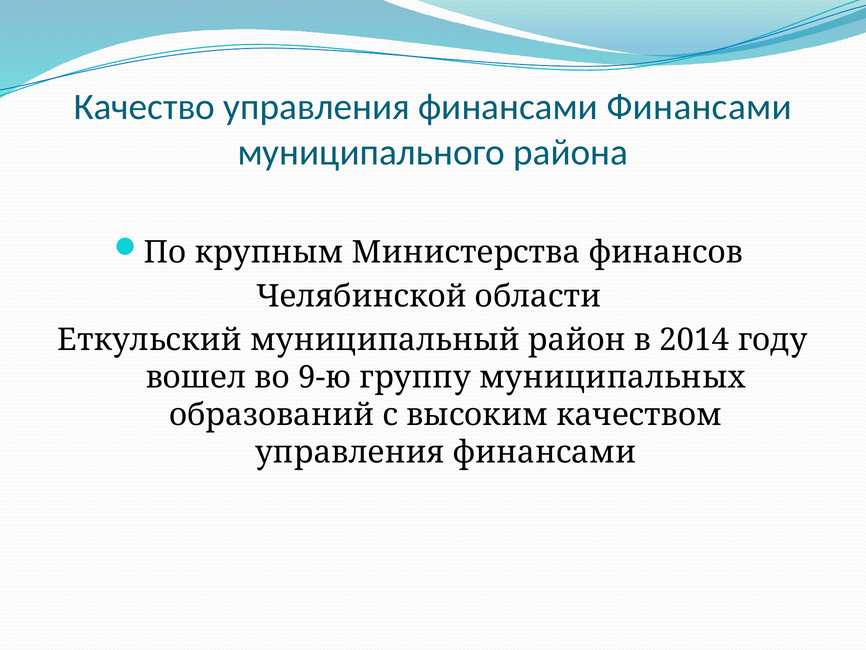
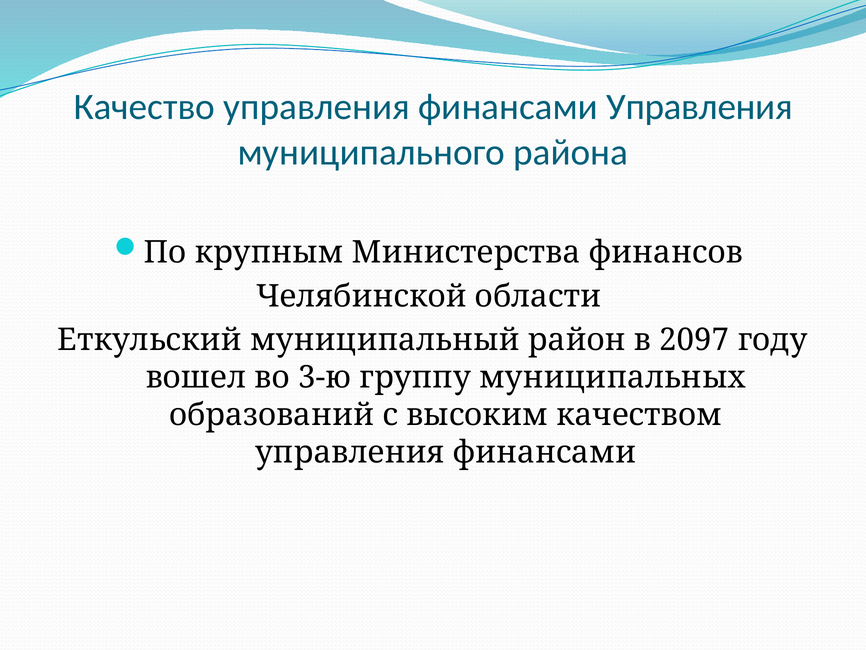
финансами Финансами: Финансами -> Управления (700, 107)
2014: 2014 -> 2097 (694, 340)
9-ю: 9-ю -> 3-ю (325, 377)
